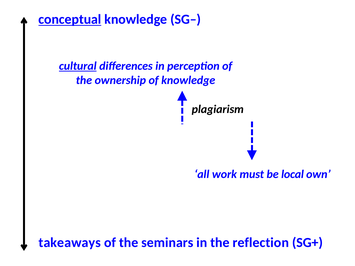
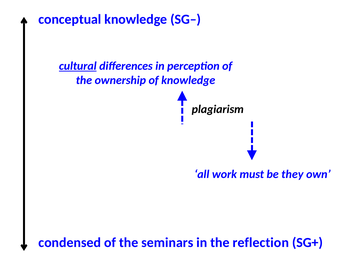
conceptual underline: present -> none (70, 19)
local: local -> they (292, 174)
takeaways: takeaways -> condensed (70, 243)
